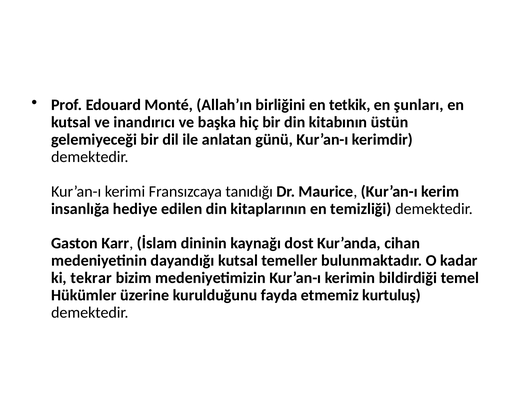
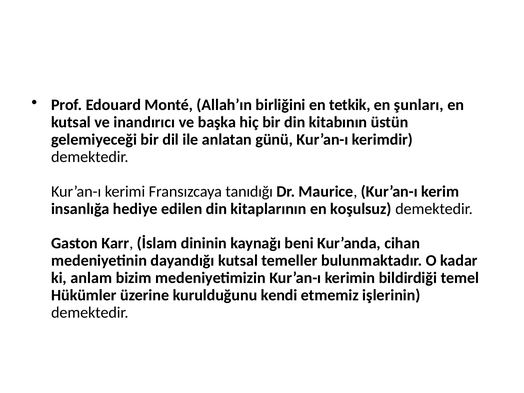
temizliği: temizliği -> koşulsuz (361, 209)
dost: dost -> beni (299, 243)
tekrar: tekrar -> anlam (91, 278)
fayda: fayda -> kendi (279, 295)
kurtuluş: kurtuluş -> işlerinin (391, 295)
